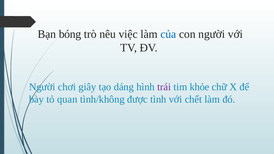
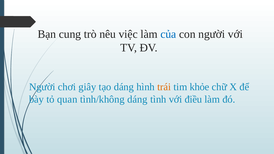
bóng: bóng -> cung (70, 34)
trái colour: purple -> orange (164, 87)
tình/không được: được -> dáng (137, 99)
chết: chết -> điều (193, 99)
